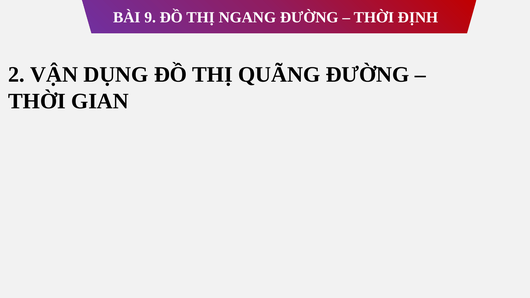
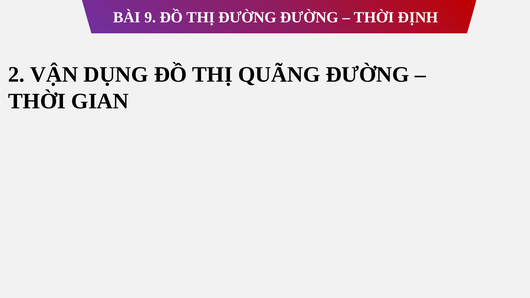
THỊ NGANG: NGANG -> ĐƯỜNG (247, 18)
